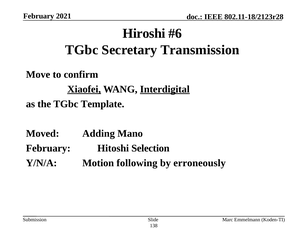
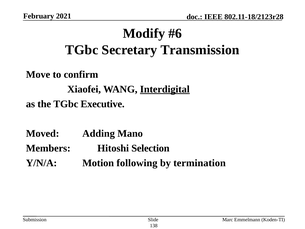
Hiroshi: Hiroshi -> Modify (144, 33)
Xiaofei underline: present -> none (84, 89)
Template: Template -> Executive (103, 104)
February: February -> Members (48, 148)
erroneously: erroneously -> termination (200, 163)
